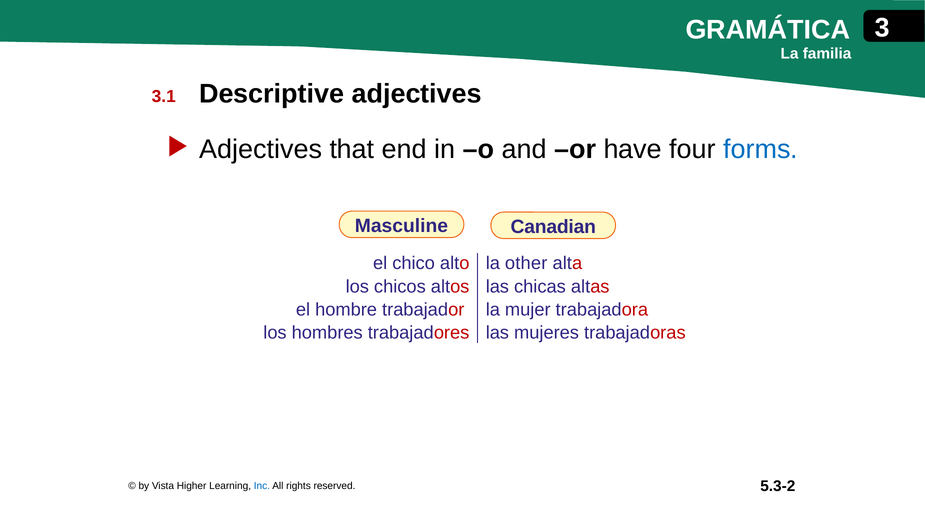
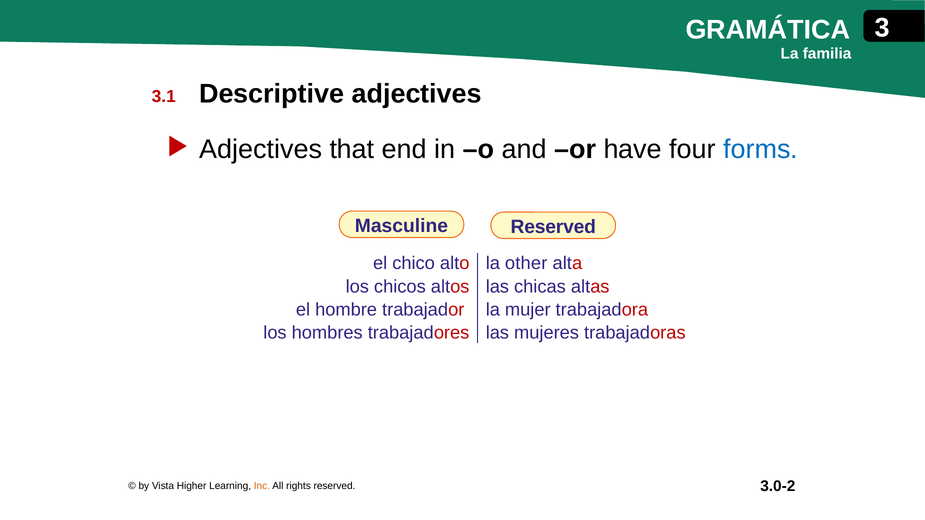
Masculine Canadian: Canadian -> Reserved (553, 227)
Inc colour: blue -> orange (262, 486)
5.3-2: 5.3-2 -> 3.0-2 (778, 487)
